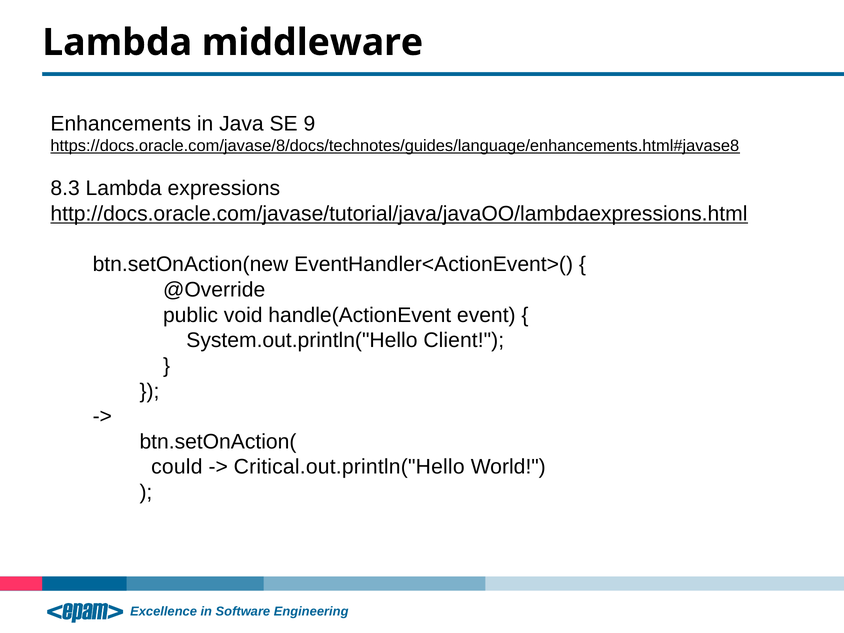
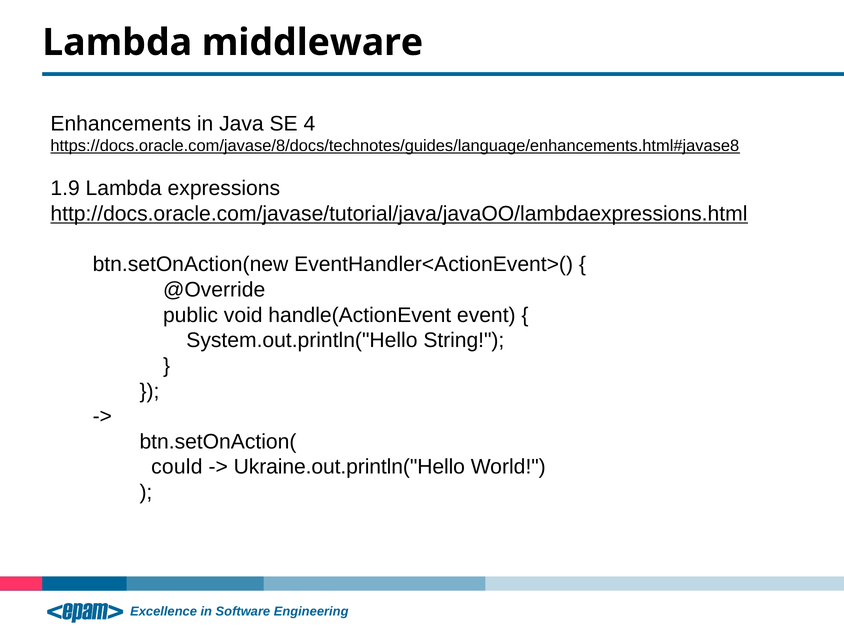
9: 9 -> 4 (309, 124)
8.3: 8.3 -> 1.9 (65, 188)
Client: Client -> String (464, 340)
Critical.out.println("Hello: Critical.out.println("Hello -> Ukraine.out.println("Hello (349, 467)
